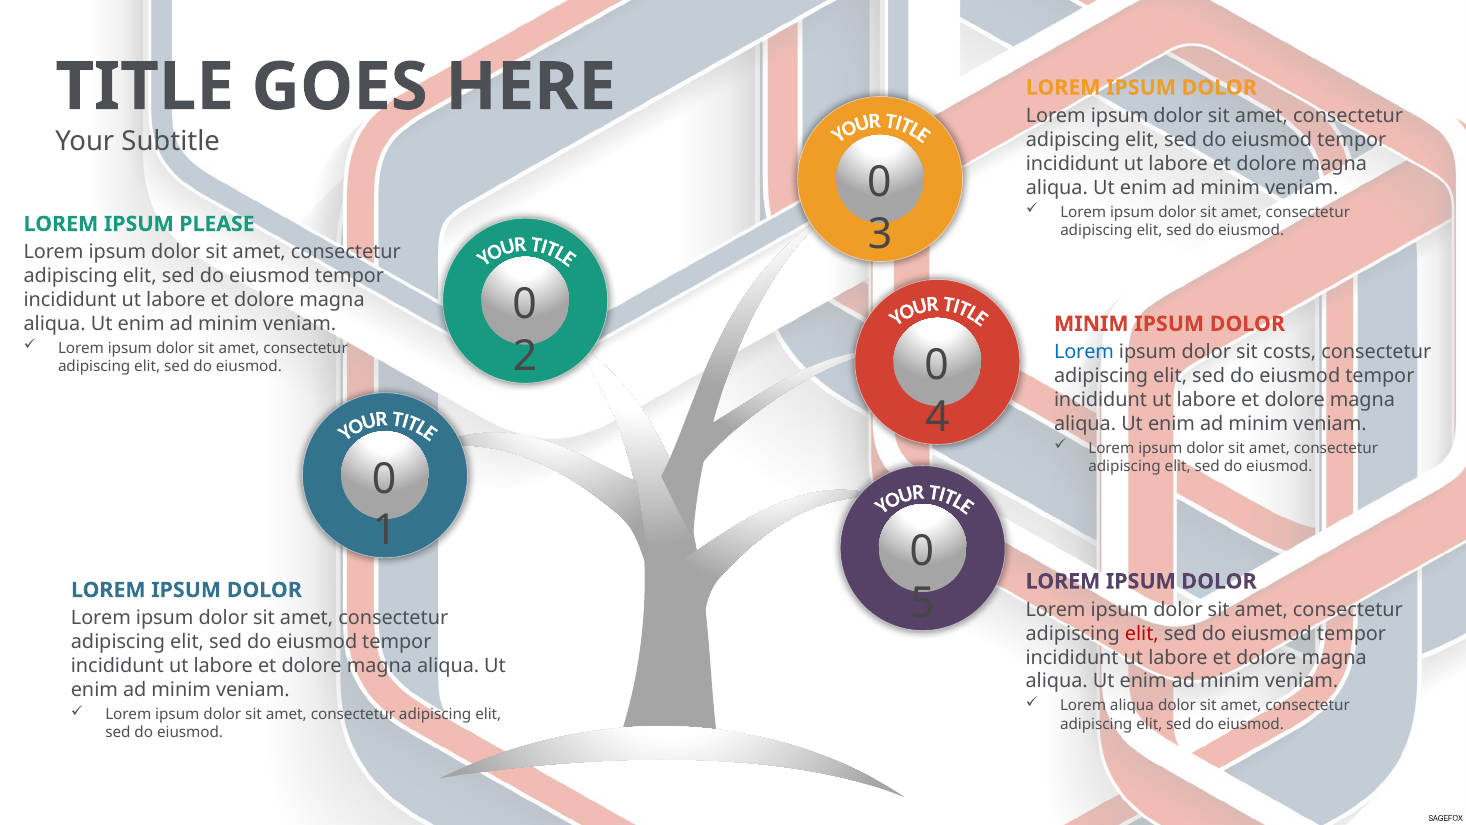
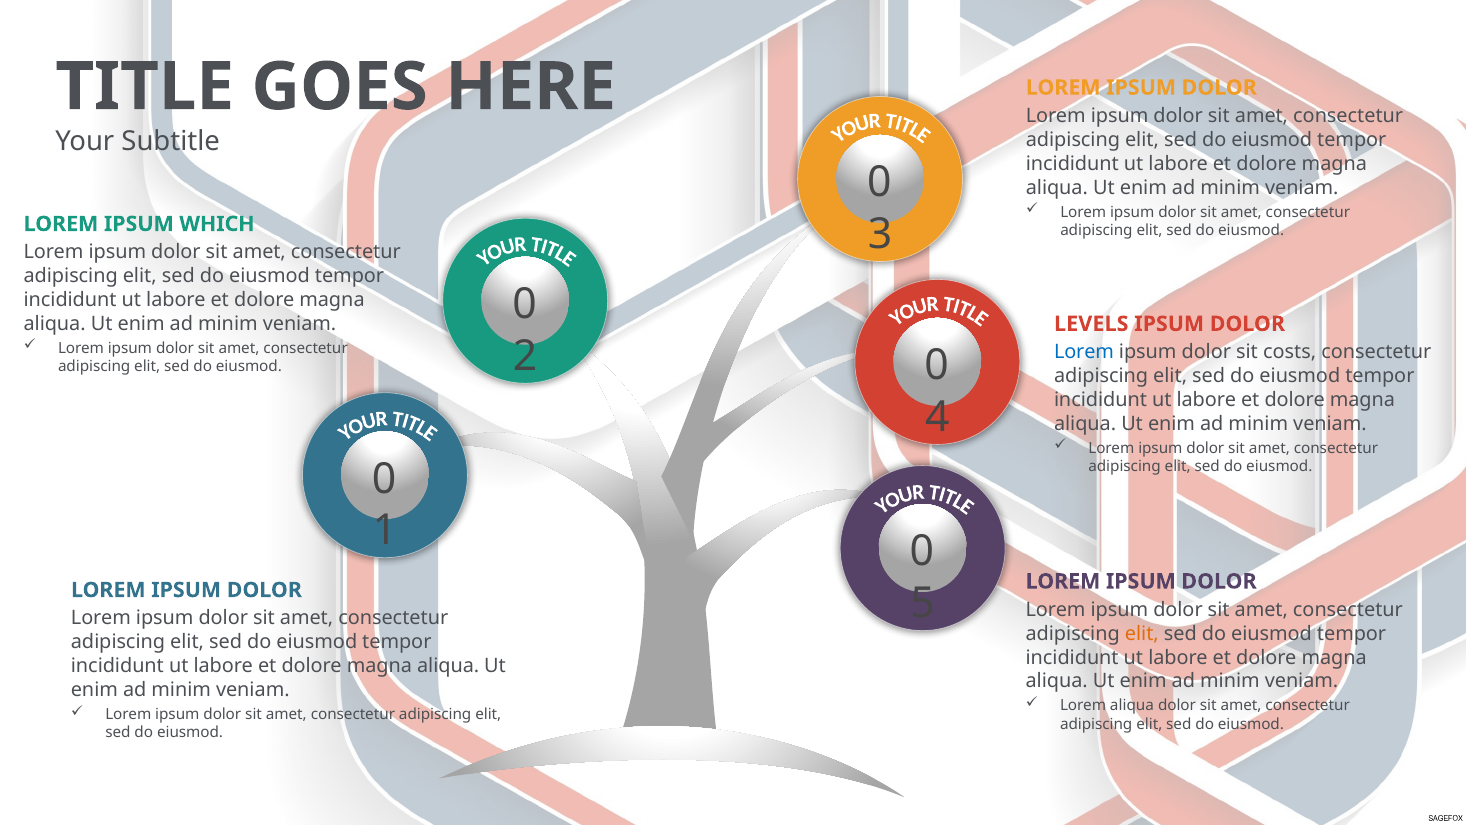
PLEASE: PLEASE -> WHICH (217, 224)
MINIM: MINIM -> LEVELS (1091, 324)
elit colour: red -> orange (1142, 633)
